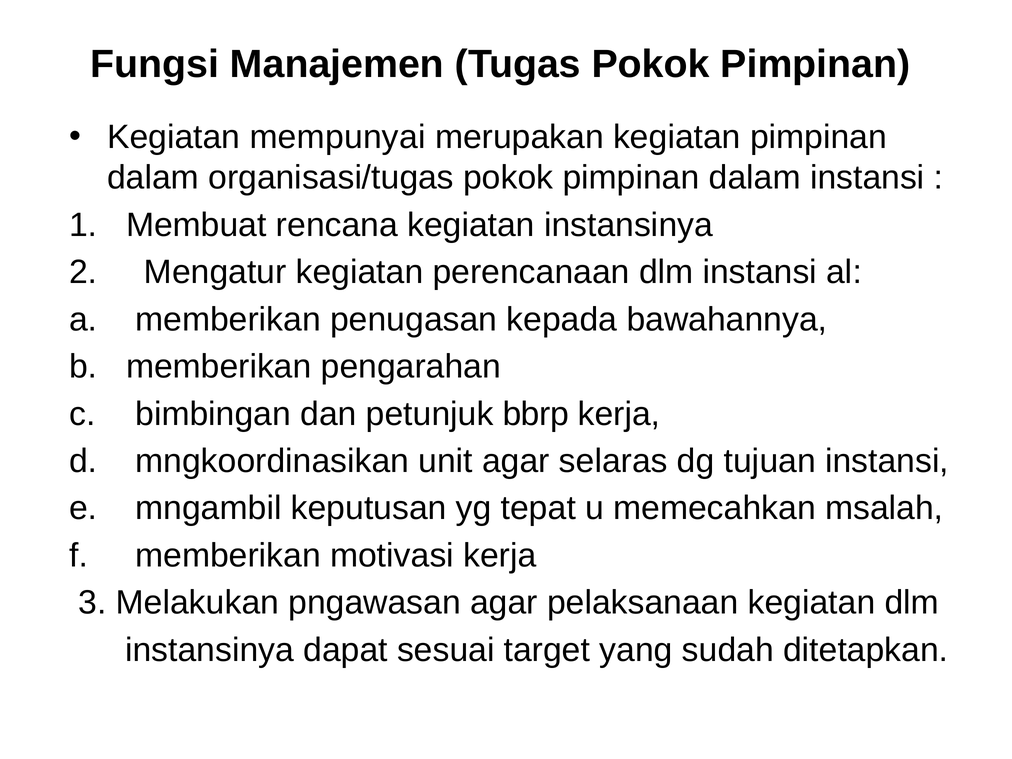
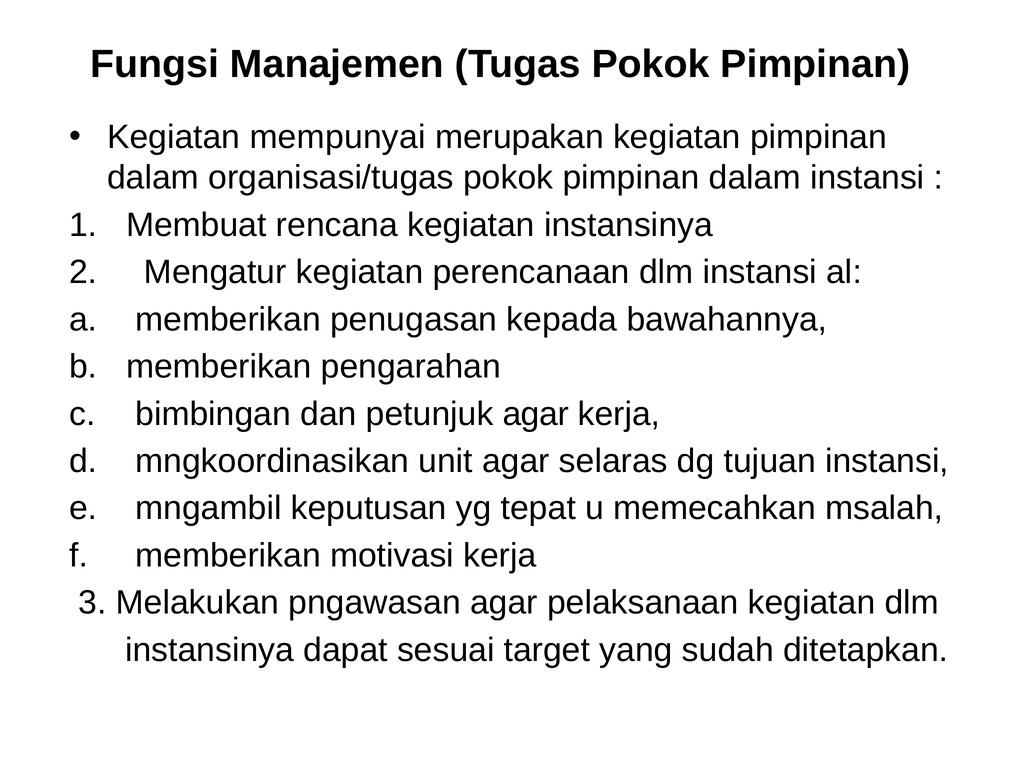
petunjuk bbrp: bbrp -> agar (536, 414)
